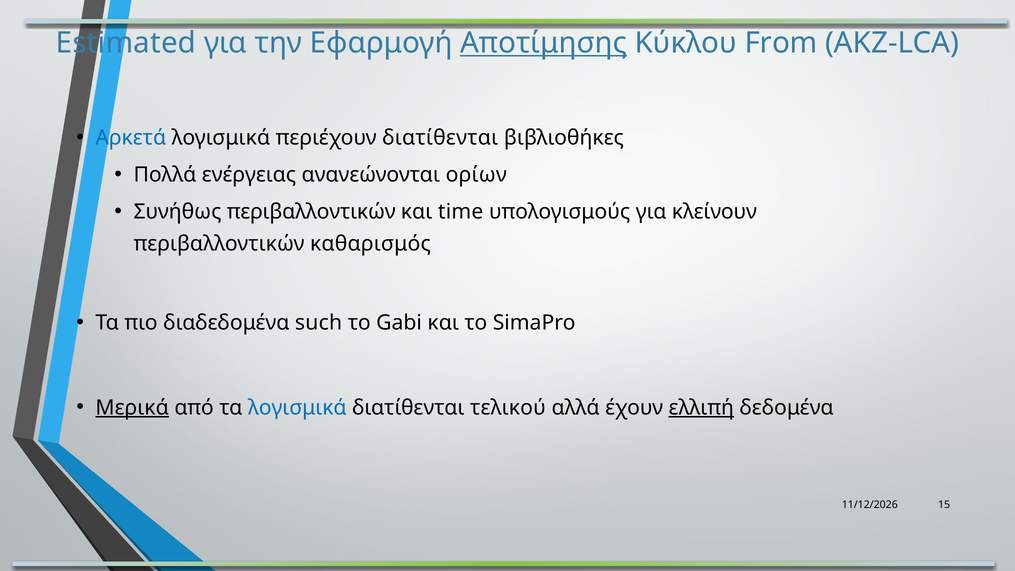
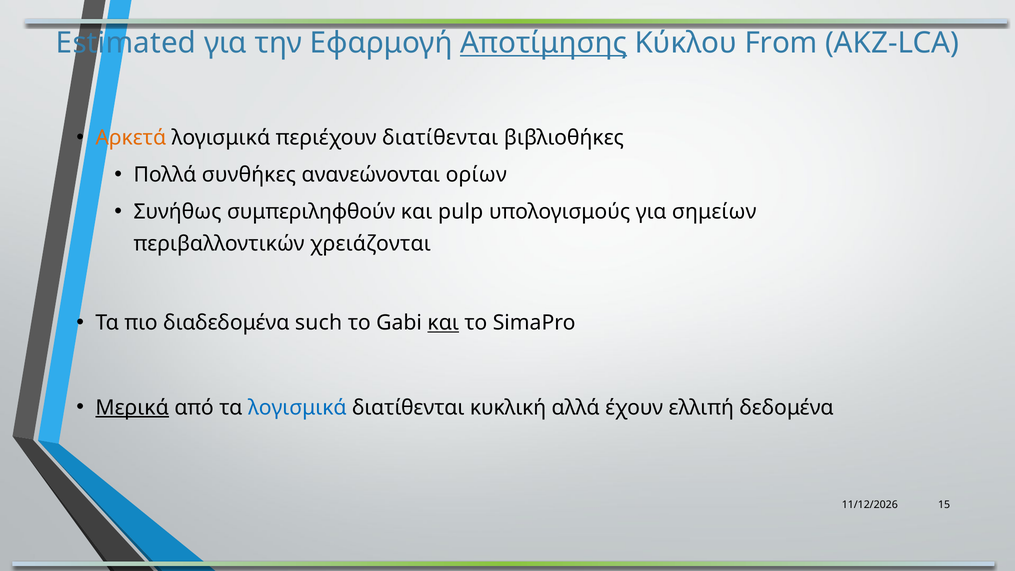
Αρκετά colour: blue -> orange (131, 138)
ενέργειας: ενέργειας -> συνθήκες (249, 175)
Συνήθως περιβαλλοντικών: περιβαλλοντικών -> συμπεριληφθούν (311, 212)
time: time -> pulp (461, 212)
κλείνουν: κλείνουν -> σημείων (714, 212)
καθαρισμός: καθαρισμός -> χρειάζονται (370, 244)
και underline: none -> present (443, 323)
τελικού: τελικού -> κυκλική (508, 408)
ελλιπή underline: present -> none (701, 408)
